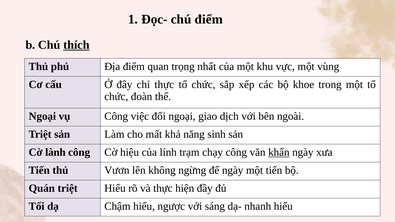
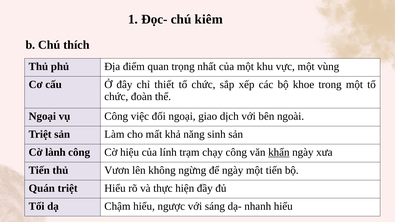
chú điểm: điểm -> kiêm (209, 19)
thích underline: present -> none (76, 45)
chỉ thực: thực -> thiết (164, 84)
